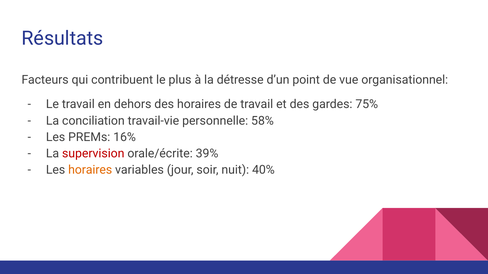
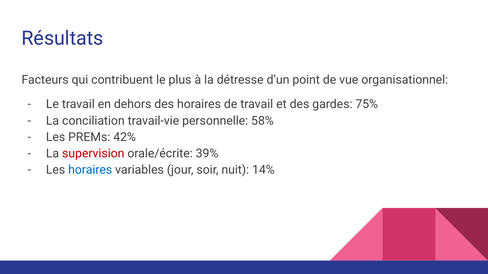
16%: 16% -> 42% (125, 137)
horaires colour: orange -> blue (90, 170)
40%: 40% -> 14% (263, 170)
